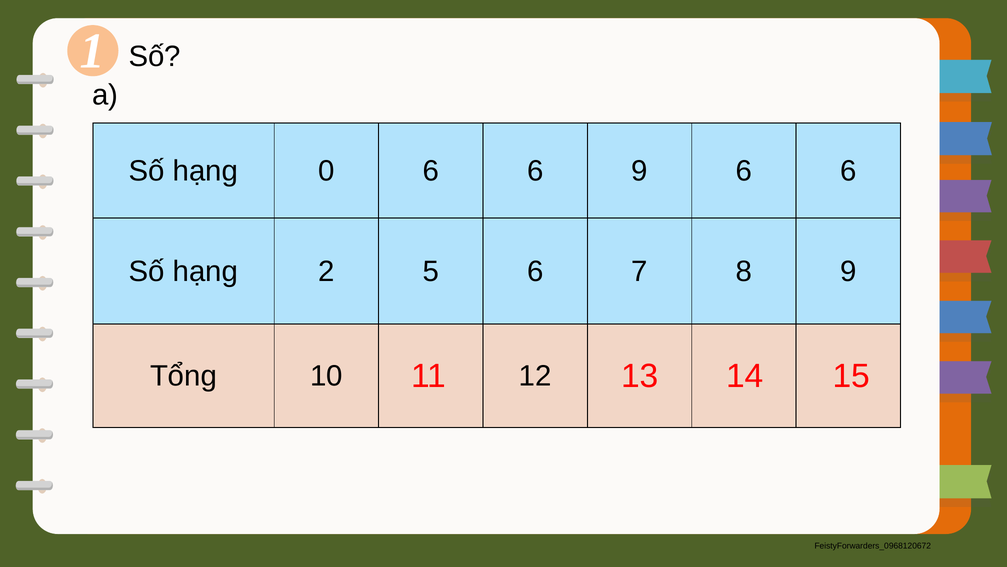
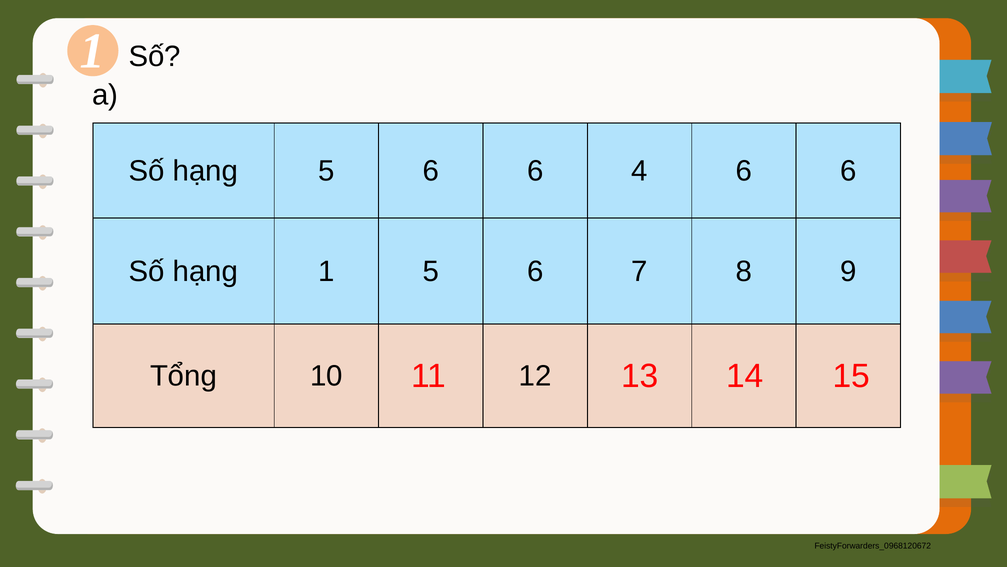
hạng 0: 0 -> 5 (326, 171)
6 9: 9 -> 4 (640, 171)
hạng 2: 2 -> 1 (326, 271)
